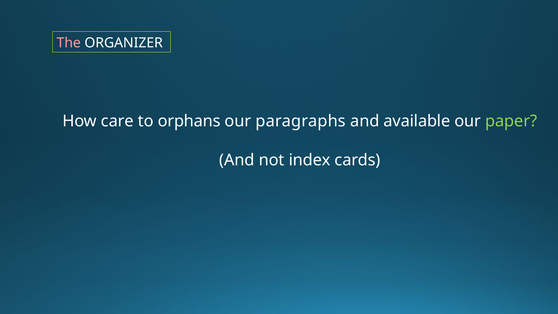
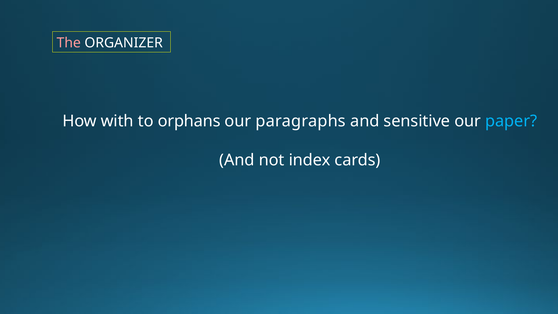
care: care -> with (117, 121)
available: available -> sensitive (417, 121)
paper colour: light green -> light blue (511, 121)
